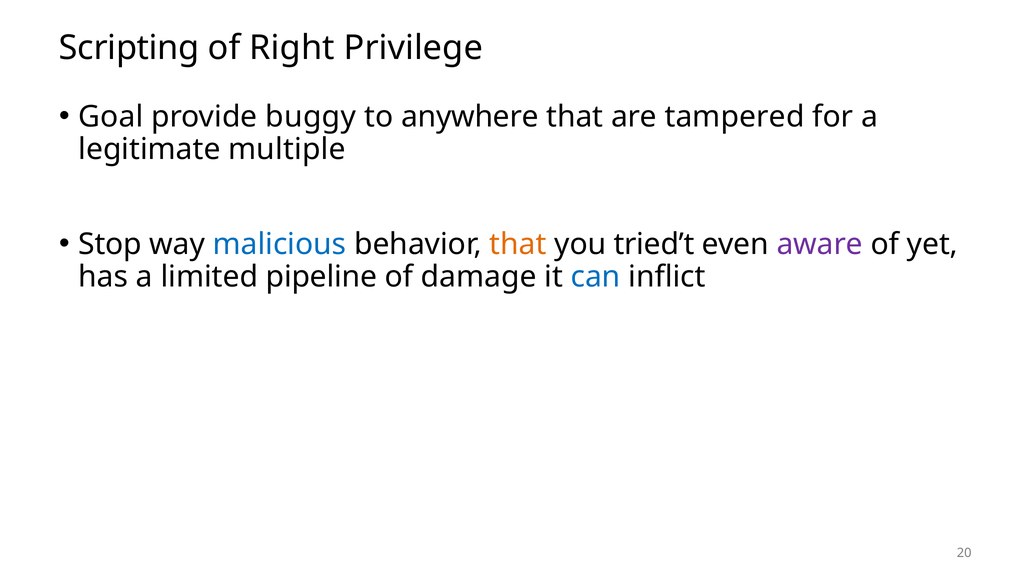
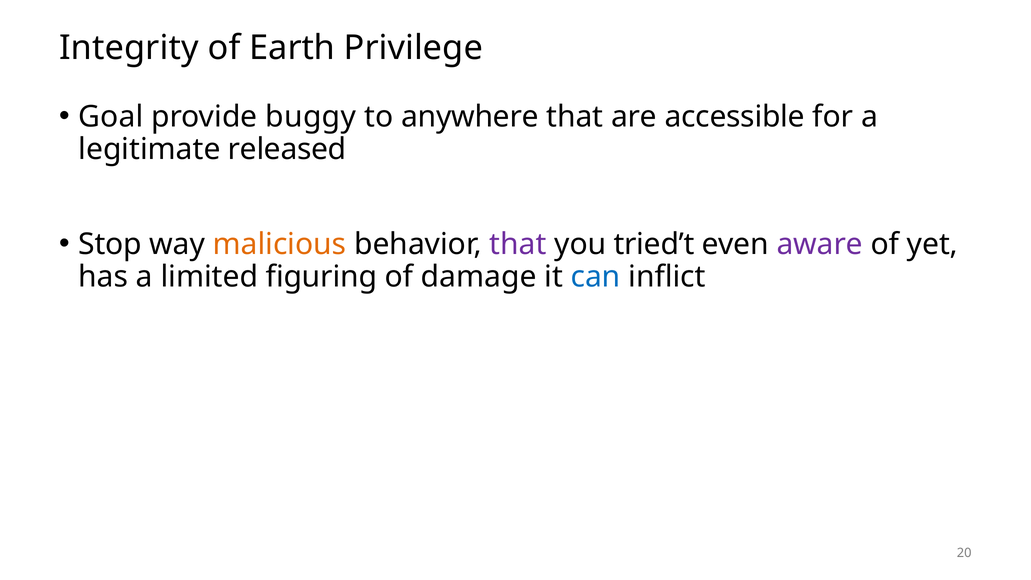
Scripting: Scripting -> Integrity (129, 48)
Right: Right -> Earth (292, 48)
tampered: tampered -> accessible (735, 117)
multiple: multiple -> released (287, 149)
malicious colour: blue -> orange (280, 244)
that colour: orange -> purple (518, 244)
pipeline: pipeline -> figuring (321, 277)
